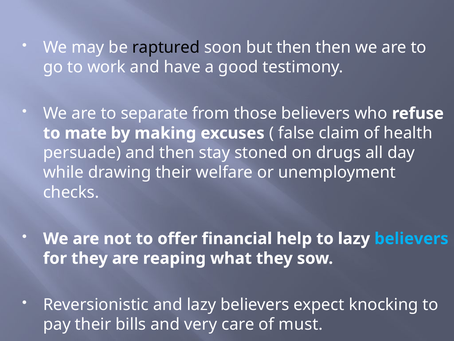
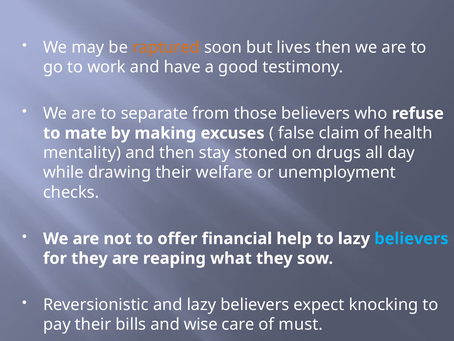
raptured colour: black -> orange (166, 47)
but then: then -> lives (294, 47)
persuade: persuade -> mentality (82, 153)
very: very -> wise (201, 324)
